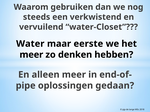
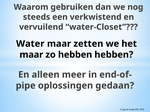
eerste: eerste -> zetten (88, 44)
meer: meer -> maar (31, 55)
zo denken: denken -> hebben (75, 55)
